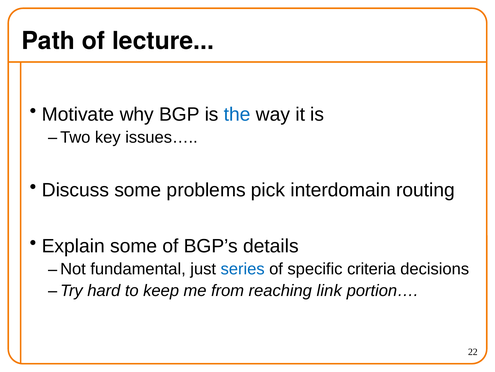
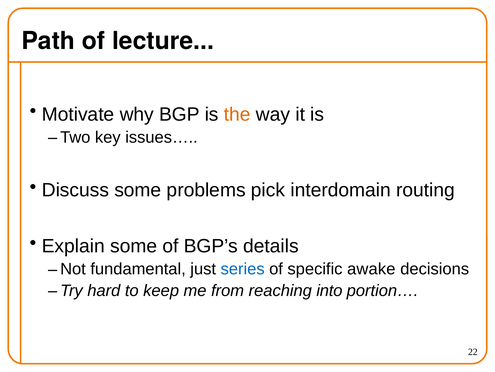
the colour: blue -> orange (237, 114)
criteria: criteria -> awake (371, 269)
link: link -> into (329, 290)
